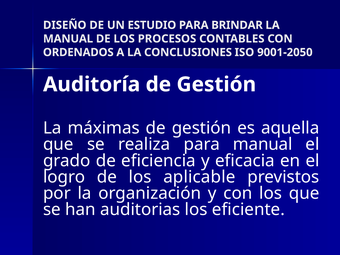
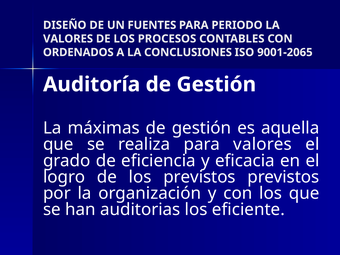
ESTUDIO: ESTUDIO -> FUENTES (152, 25)
BRINDAR: BRINDAR -> PERIODO (237, 25)
MANUAL: MANUAL -> VALORES (68, 39)
9001-2050: 9001-2050 -> 9001-2065 (285, 52)
para manual: manual -> valores (263, 144)
los aplicable: aplicable -> previstos (199, 177)
